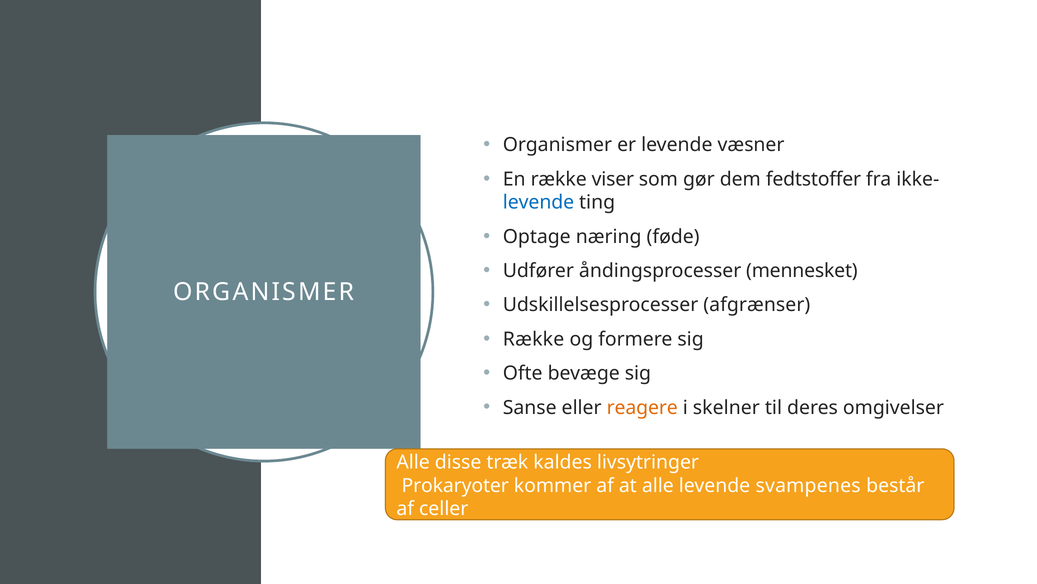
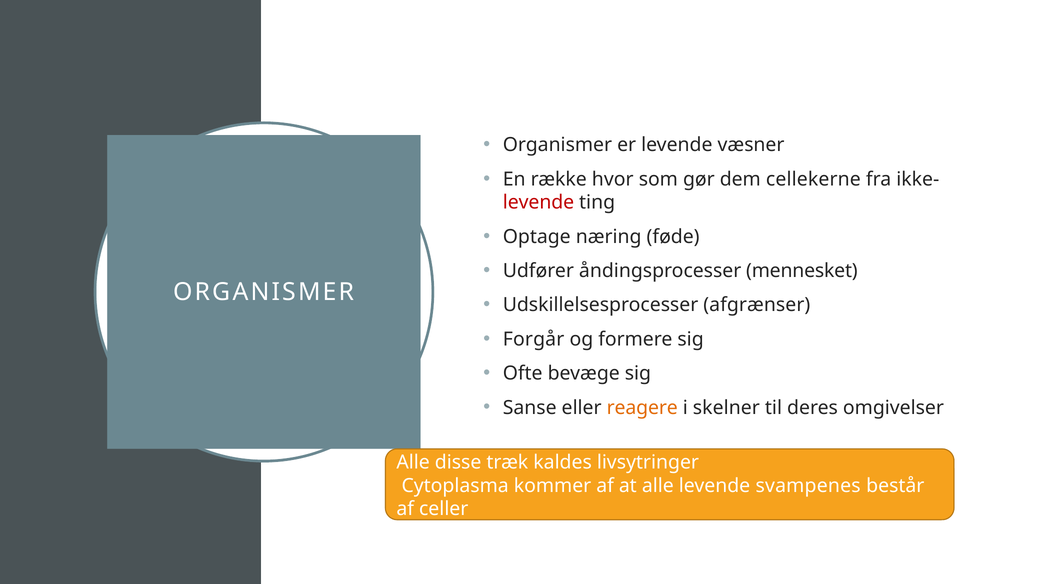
viser: viser -> hvor (613, 179)
fedtstoffer: fedtstoffer -> cellekerne (813, 179)
levende colour: blue -> red (539, 202)
Række: Række -> Forgår (534, 339)
Prokaryoter: Prokaryoter -> Cytoplasma (455, 485)
